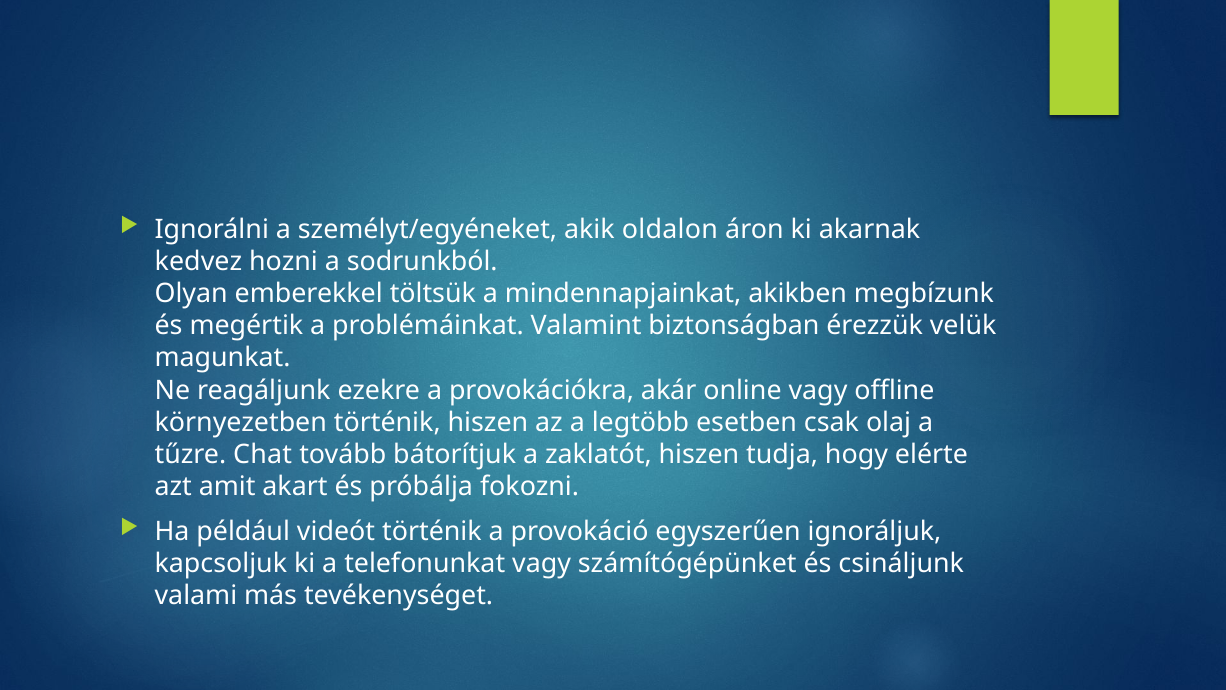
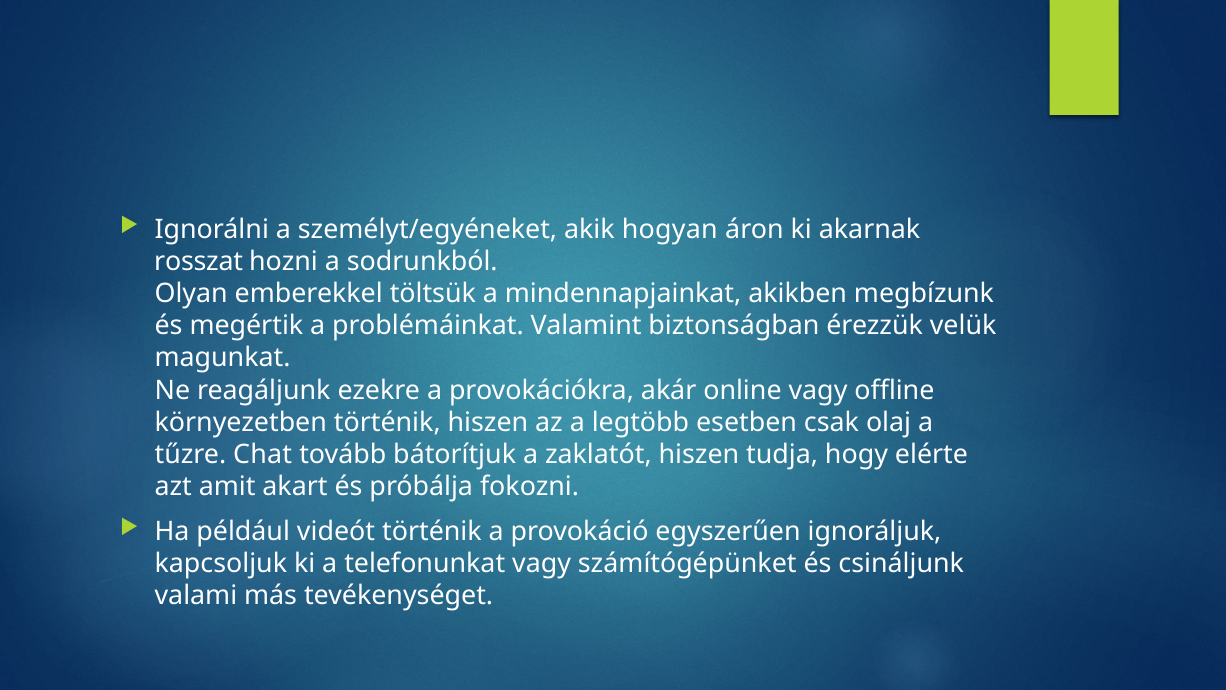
oldalon: oldalon -> hogyan (670, 229)
kedvez: kedvez -> rosszat (199, 261)
